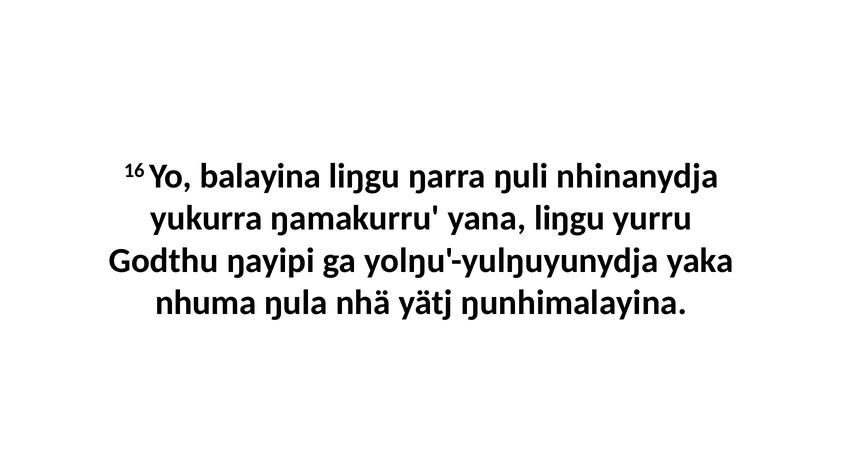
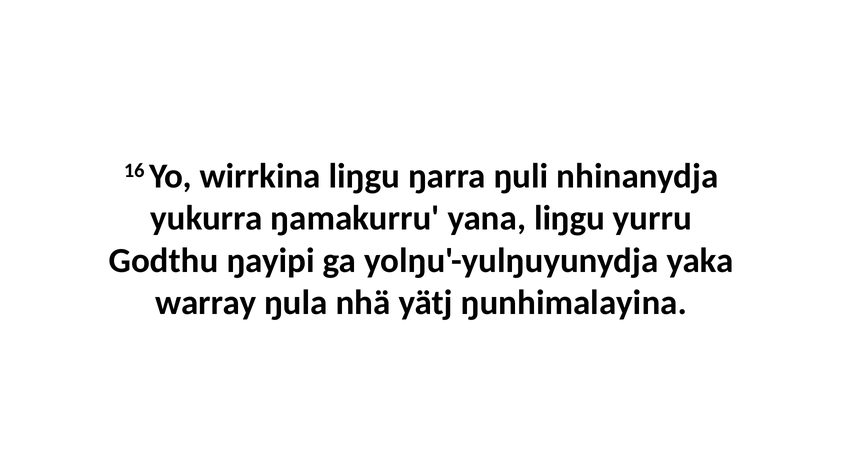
balayina: balayina -> wirrkina (260, 176)
nhuma: nhuma -> warray (206, 303)
